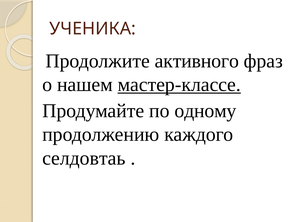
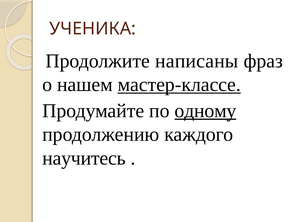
активного: активного -> написаны (197, 61)
одному underline: none -> present (205, 111)
селдовтаь: селдовтаь -> научитесь (84, 158)
